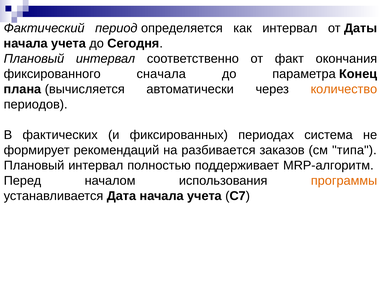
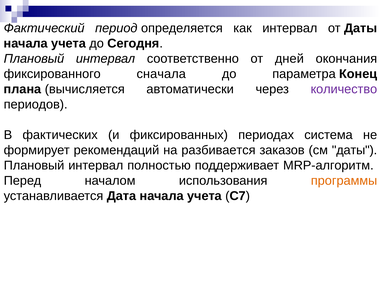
факт: факт -> дней (289, 59)
количество colour: orange -> purple (344, 89)
см типа: типа -> даты (355, 150)
